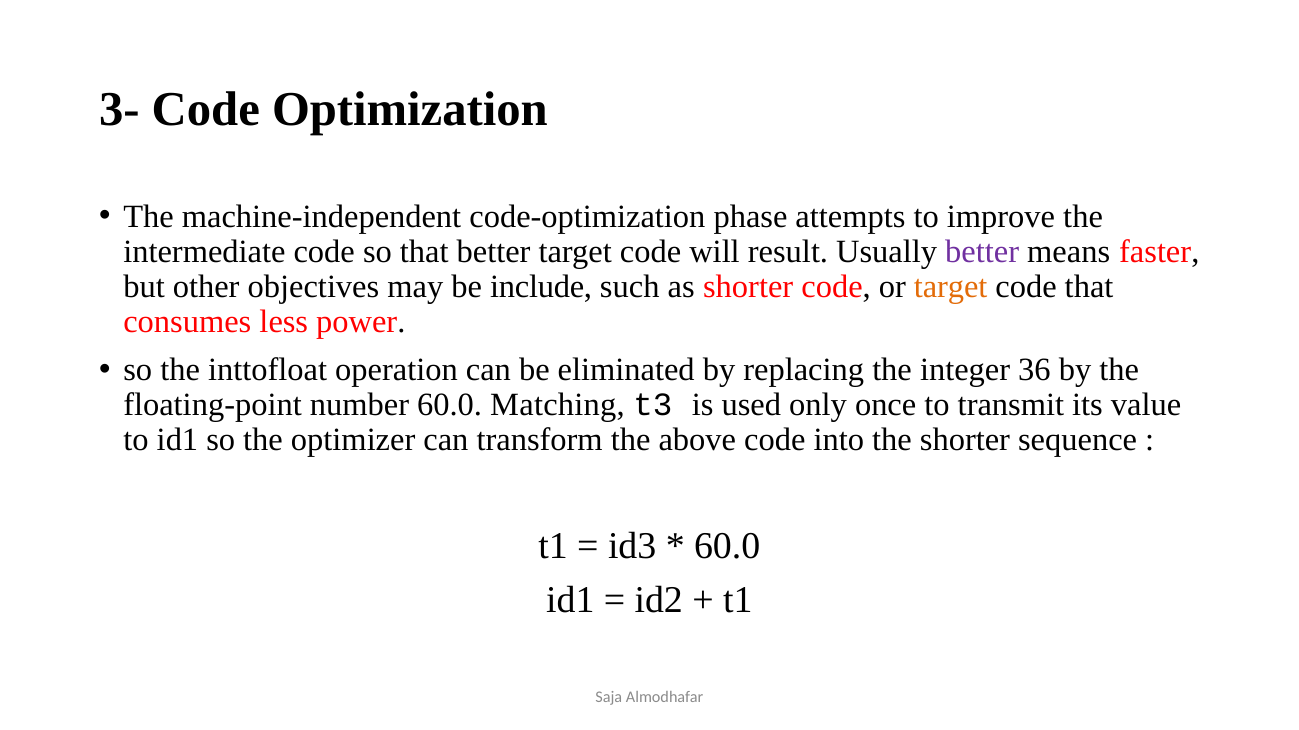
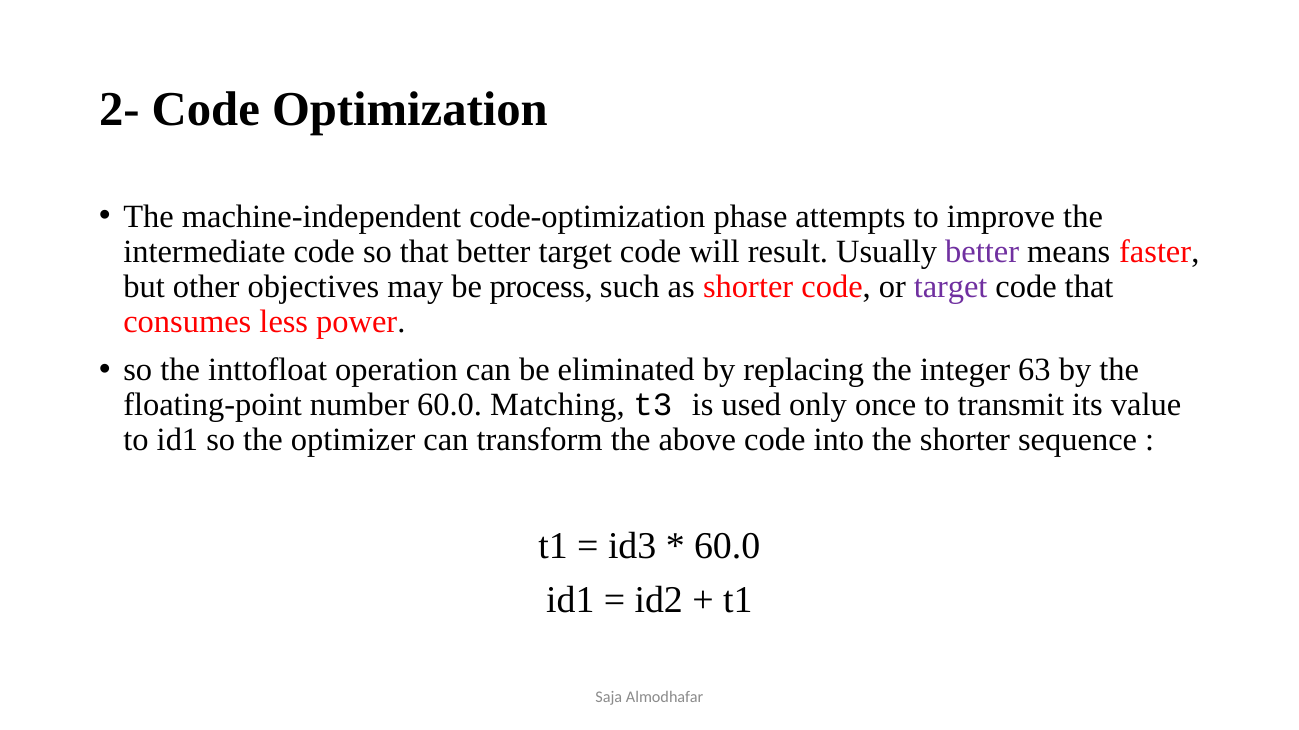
3-: 3- -> 2- (119, 109)
include: include -> process (541, 287)
target colour: orange -> purple (951, 287)
36: 36 -> 63 (1034, 370)
